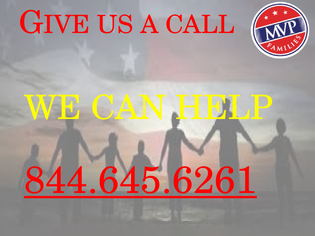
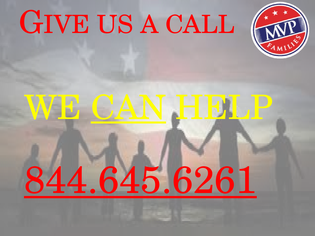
CAN underline: none -> present (129, 108)
